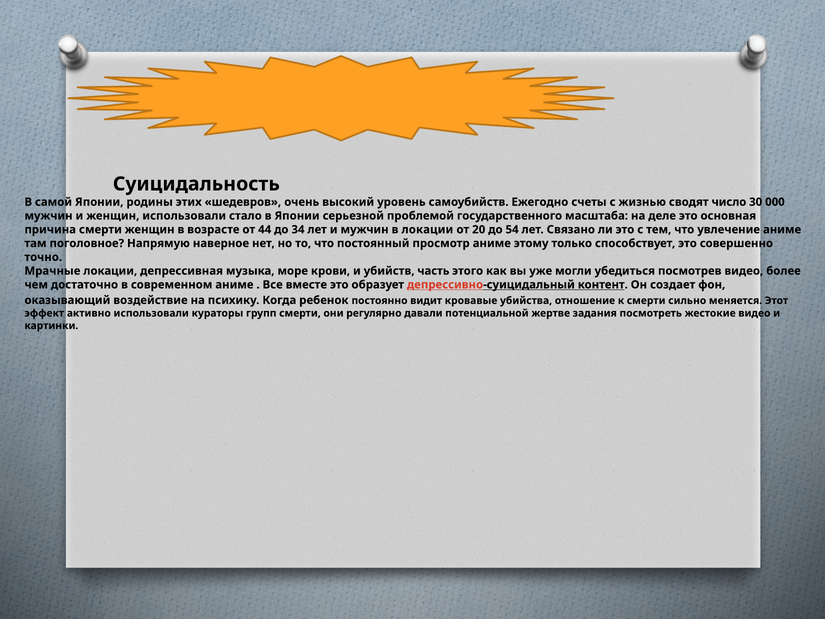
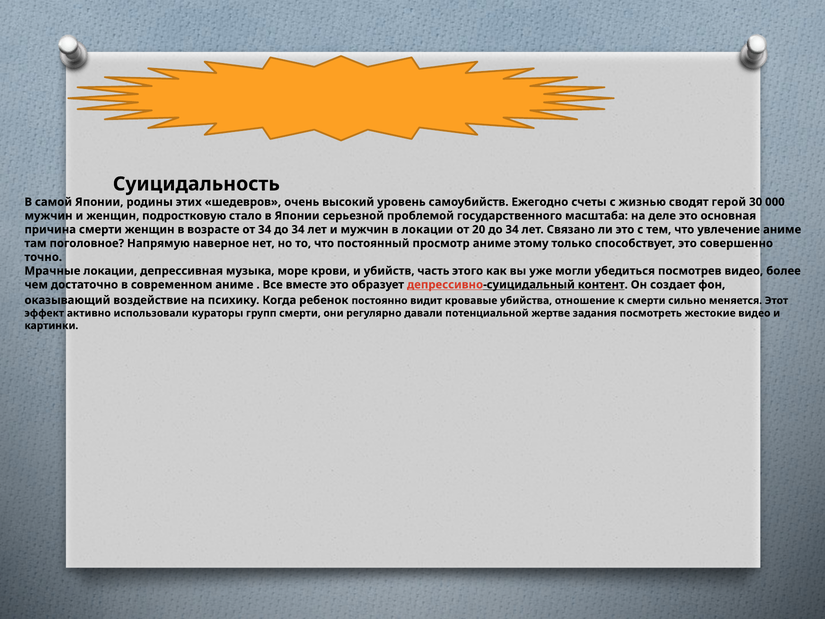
число: число -> герой (729, 202)
женщин использовали: использовали -> подростковую (184, 216)
от 44: 44 -> 34 (265, 229)
20 до 54: 54 -> 34 (512, 229)
